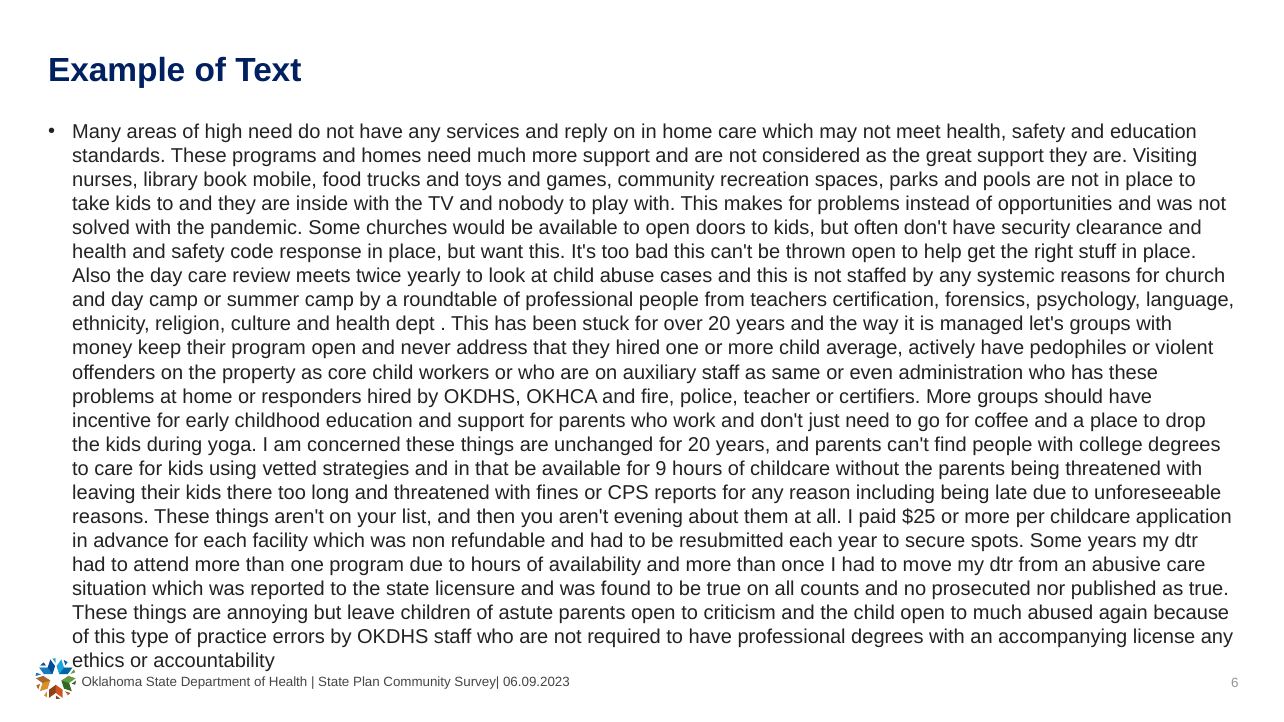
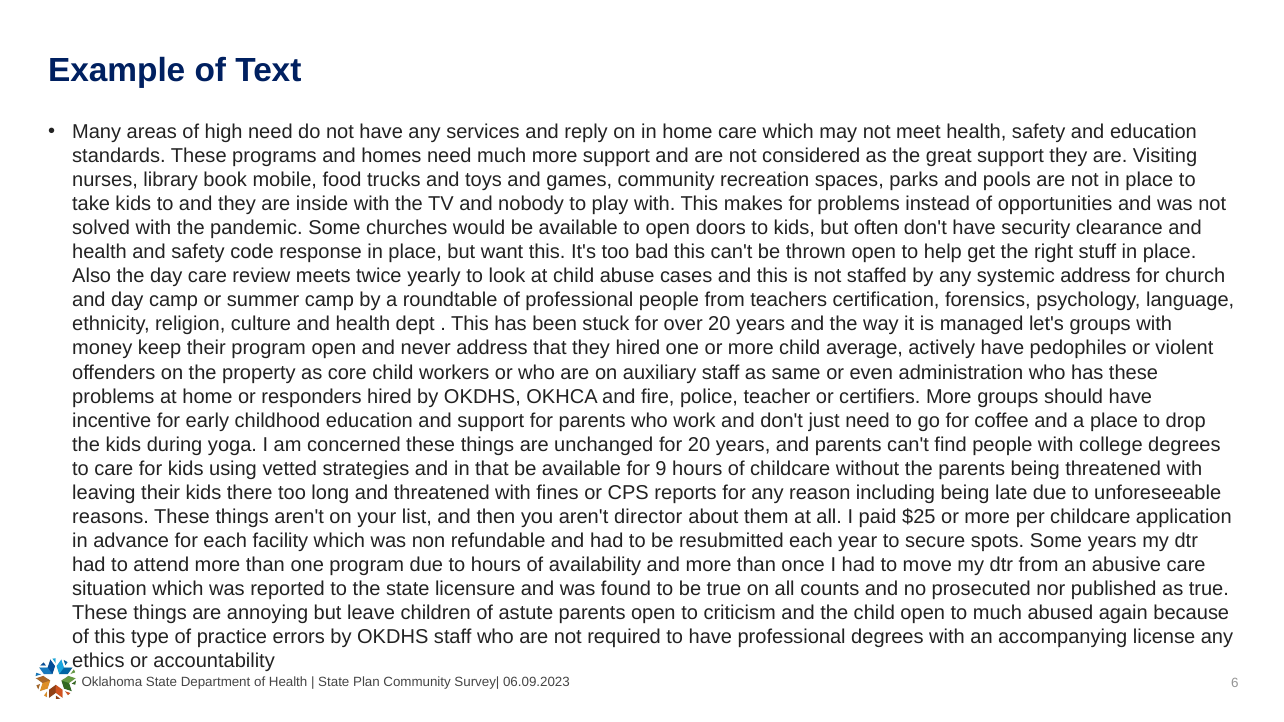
systemic reasons: reasons -> address (1096, 276)
evening: evening -> director (648, 517)
